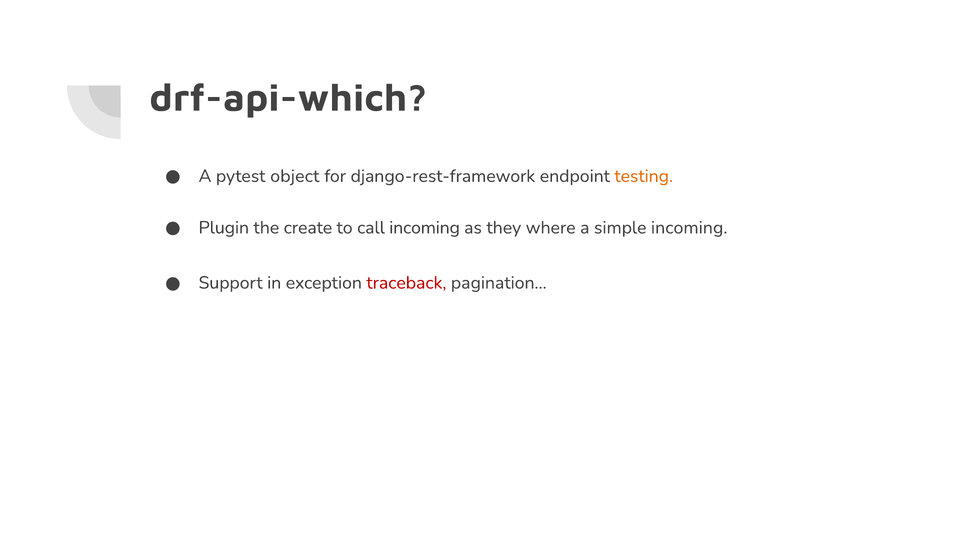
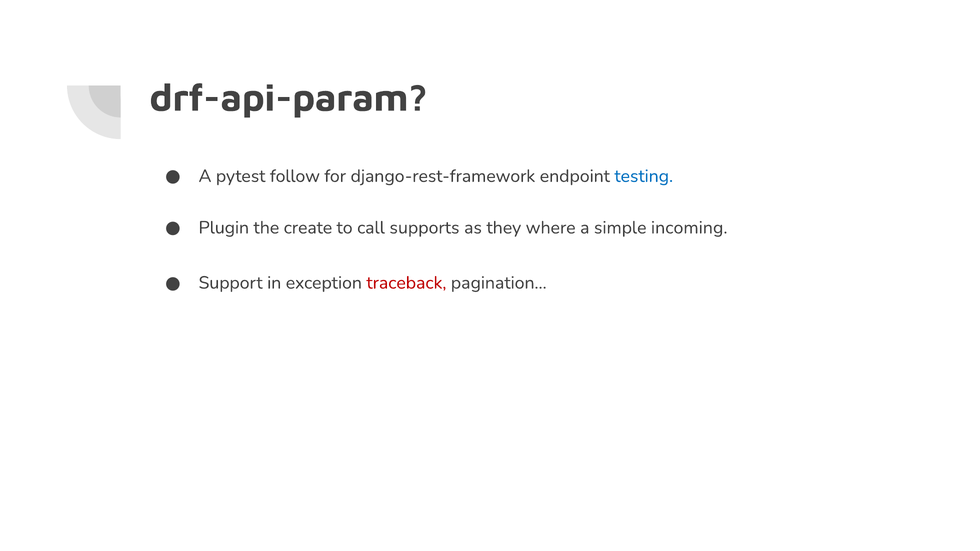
drf-api-which: drf-api-which -> drf-api-param (289, 98)
object: object -> follow (295, 176)
testing colour: orange -> blue (644, 176)
call incoming: incoming -> supports (424, 228)
